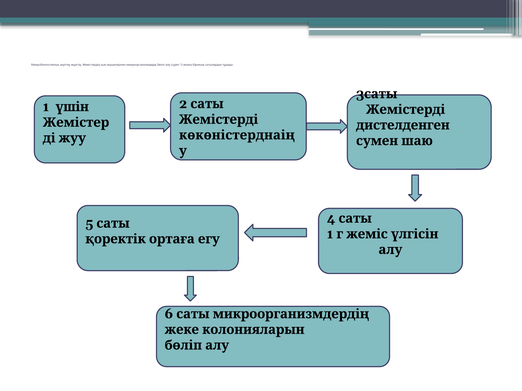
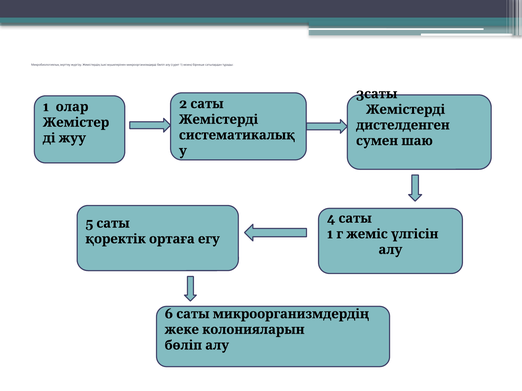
1 үшін: үшін -> олар (72, 107)
көкөністерднаің: көкөністерднаің -> систематикалық (237, 135)
